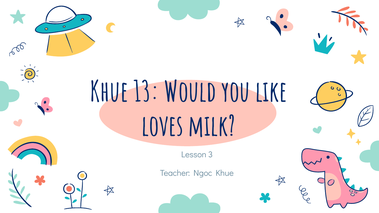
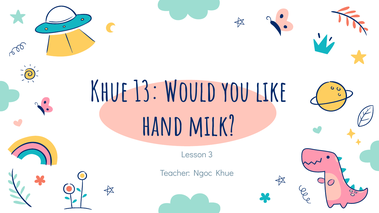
loves: loves -> hand (162, 127)
